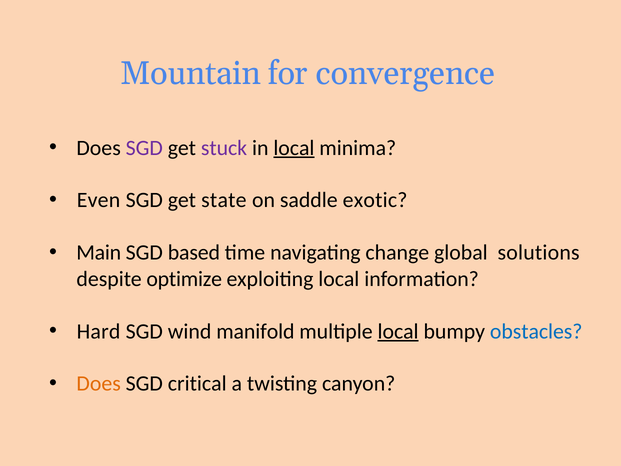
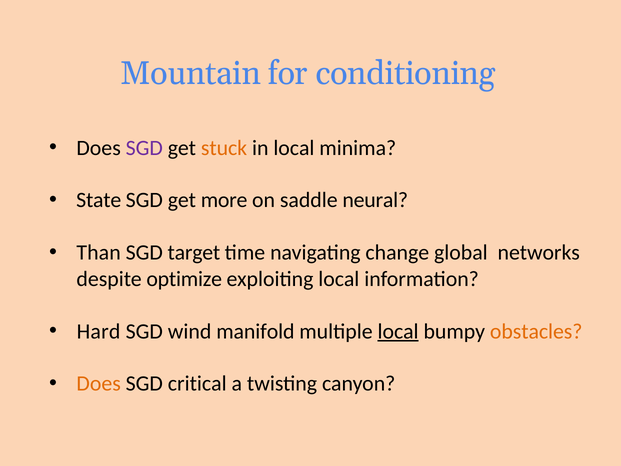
convergence: convergence -> conditioning (406, 73)
stuck colour: purple -> orange (224, 148)
local underline: present -> none (294, 148)
Even: Even -> State (99, 200)
state: state -> more (224, 200)
exotic: exotic -> neural (375, 200)
Main: Main -> Than (99, 253)
based: based -> target (194, 253)
solutions: solutions -> networks (539, 253)
obstacles colour: blue -> orange (536, 331)
